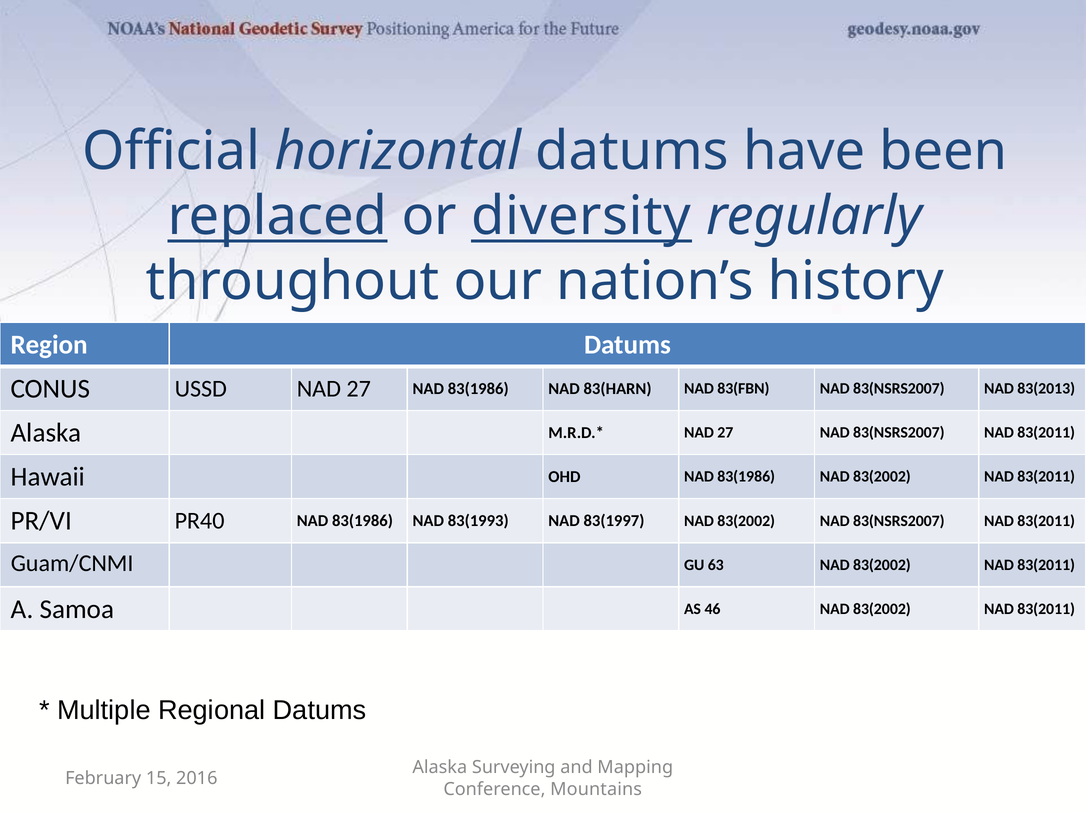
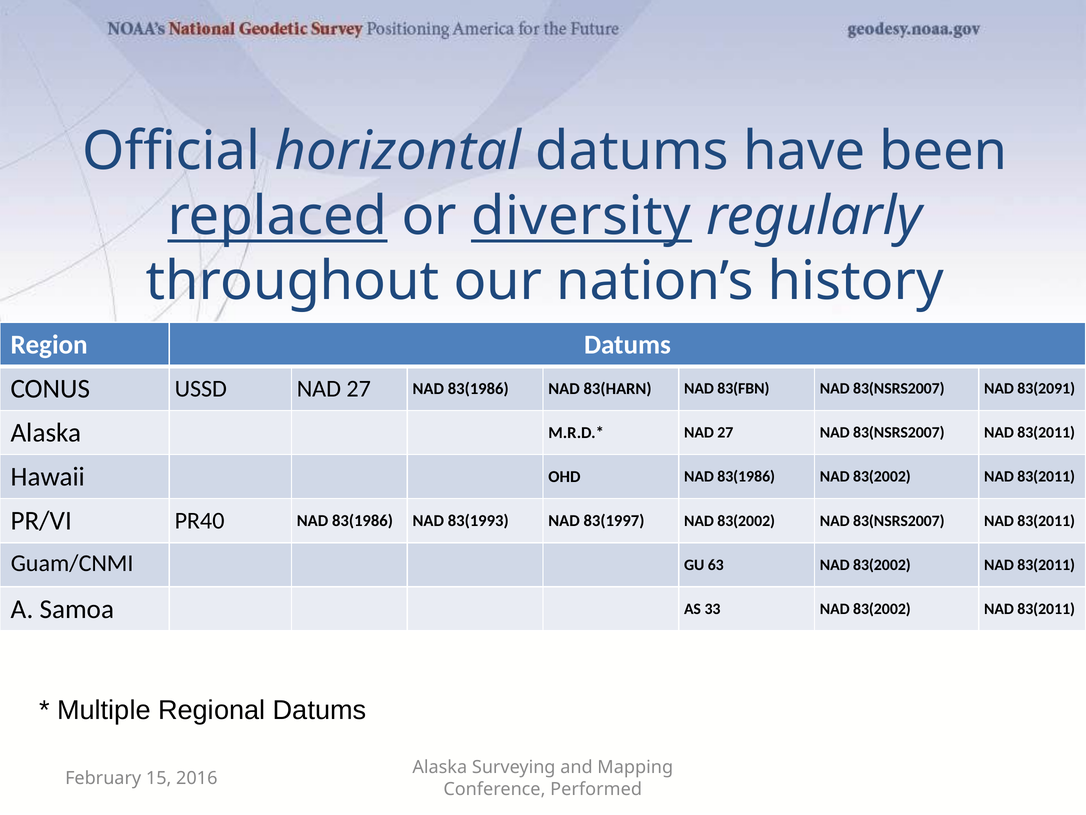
83(2013: 83(2013 -> 83(2091 (1046, 388)
46: 46 -> 33 (713, 609)
Mountains: Mountains -> Performed (596, 789)
